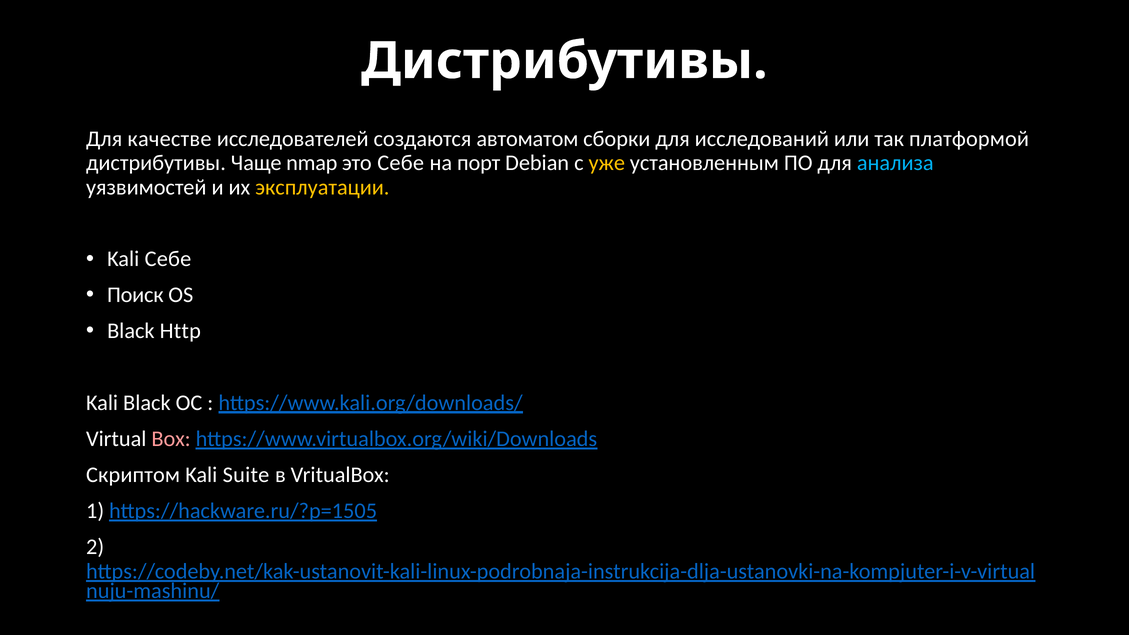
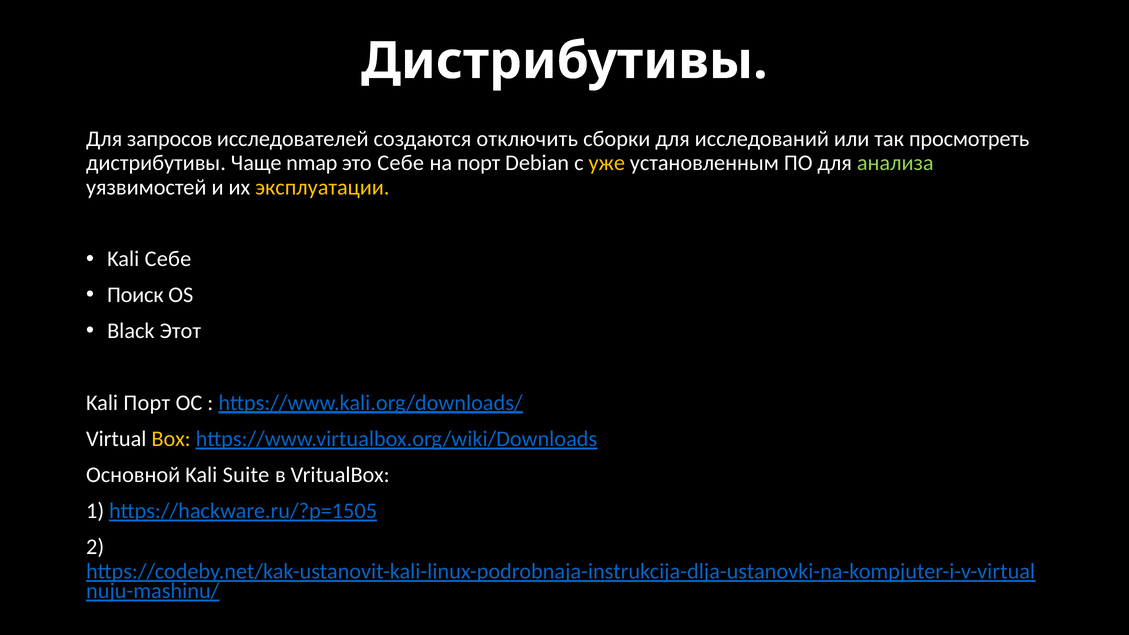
качестве: качестве -> запросов (170, 139)
автоматом: автоматом -> отключить (527, 139)
платформой: платформой -> просмотреть (969, 139)
анализа colour: light blue -> light green (895, 163)
Http: Http -> Этот (180, 331)
Kali Black: Black -> Порт (147, 403)
Box colour: pink -> yellow (171, 439)
Скриптом: Скриптом -> Основной (133, 475)
